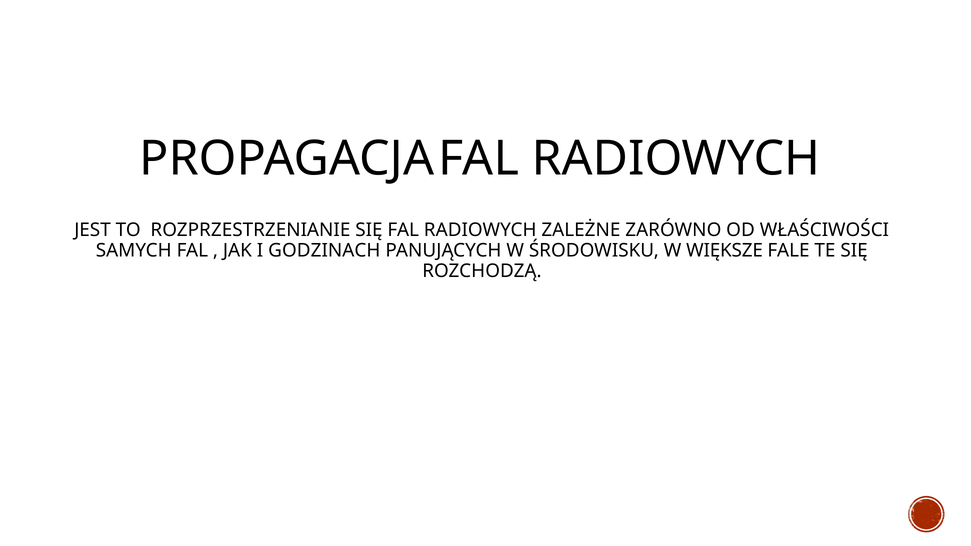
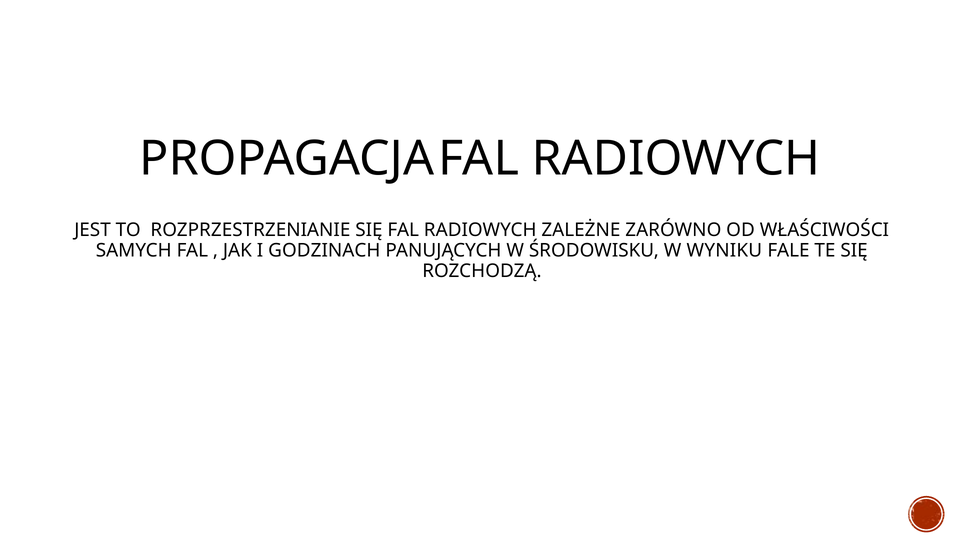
WIĘKSZE: WIĘKSZE -> WYNIKU (724, 251)
